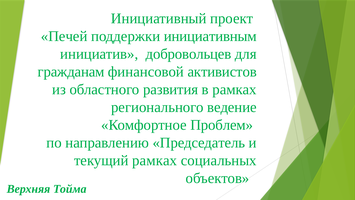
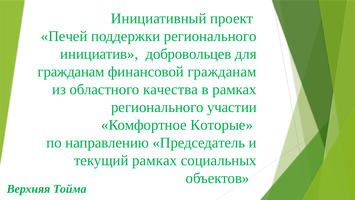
поддержки инициативным: инициативным -> регионального (210, 36)
финансовой активистов: активистов -> гражданам (222, 72)
развития: развития -> качества (170, 89)
ведение: ведение -> участии (232, 107)
Проблем: Проблем -> Которые (222, 125)
